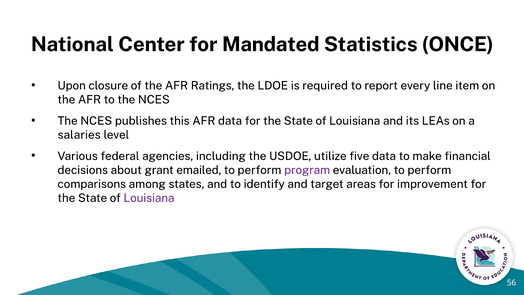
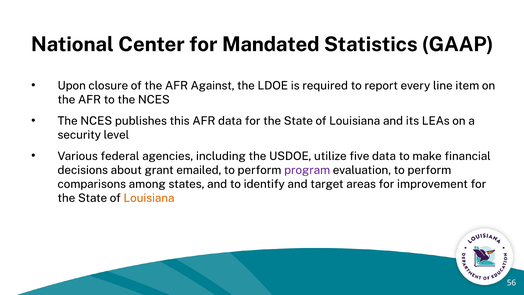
ONCE: ONCE -> GAAP (458, 44)
Ratings: Ratings -> Against (213, 86)
salaries: salaries -> security (79, 135)
Louisiana colour: purple -> orange (149, 198)
